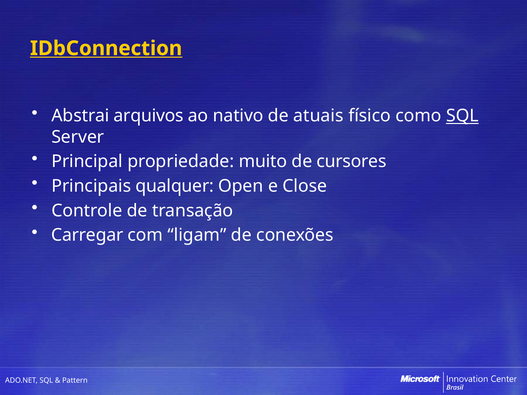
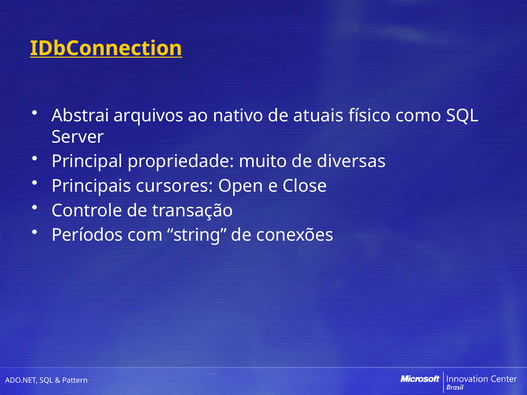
SQL underline: present -> none (462, 116)
cursores: cursores -> diversas (351, 162)
qualquer: qualquer -> cursores (175, 186)
Carregar: Carregar -> Períodos (87, 235)
ligam: ligam -> string (197, 235)
